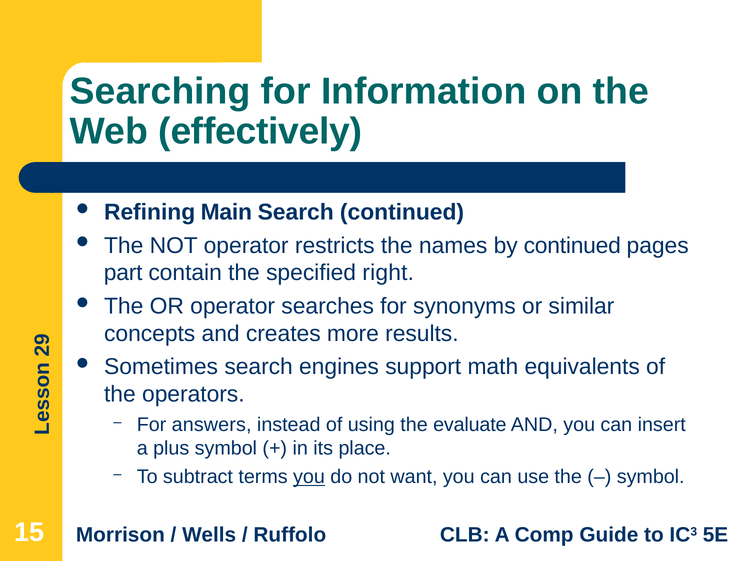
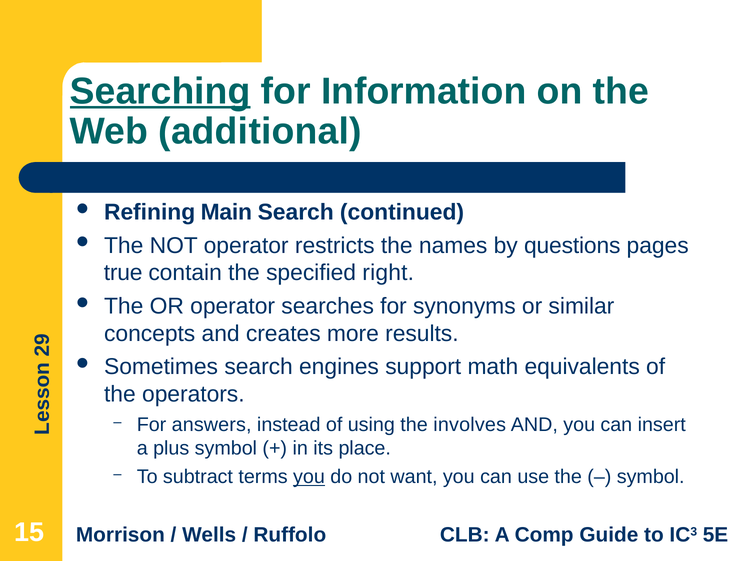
Searching underline: none -> present (160, 91)
effectively: effectively -> additional (260, 132)
by continued: continued -> questions (572, 246)
part: part -> true (123, 273)
evaluate: evaluate -> involves (470, 425)
